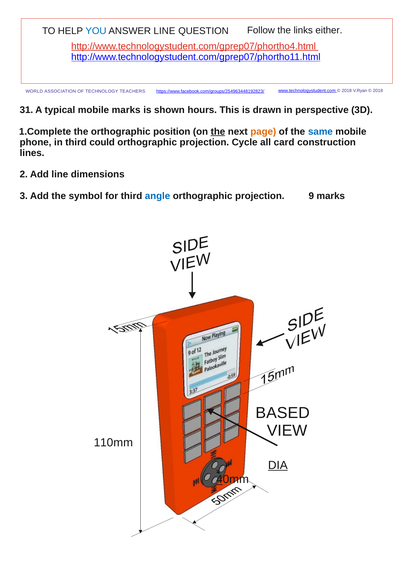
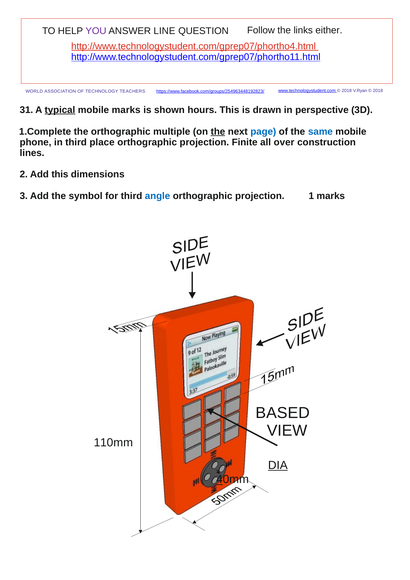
YOU colour: blue -> purple (96, 31)
typical underline: none -> present (60, 110)
position: position -> multiple (172, 132)
page colour: orange -> blue (263, 132)
could: could -> place (102, 142)
Cycle: Cycle -> Finite (245, 142)
card: card -> over (284, 142)
line: line -> this (60, 175)
9: 9 -> 1 (311, 196)
